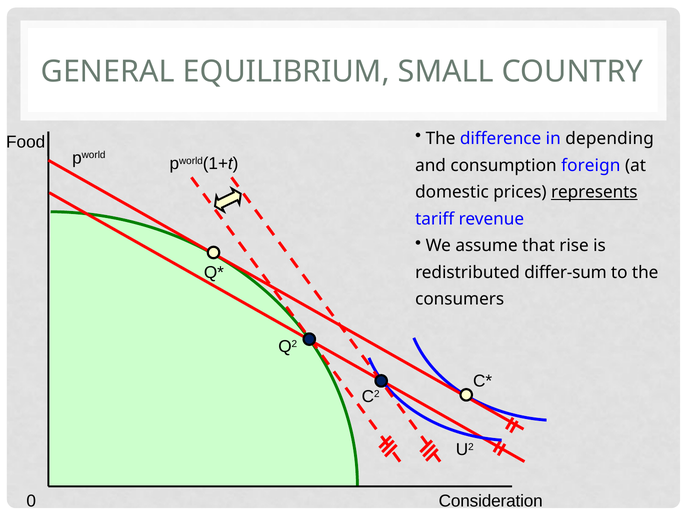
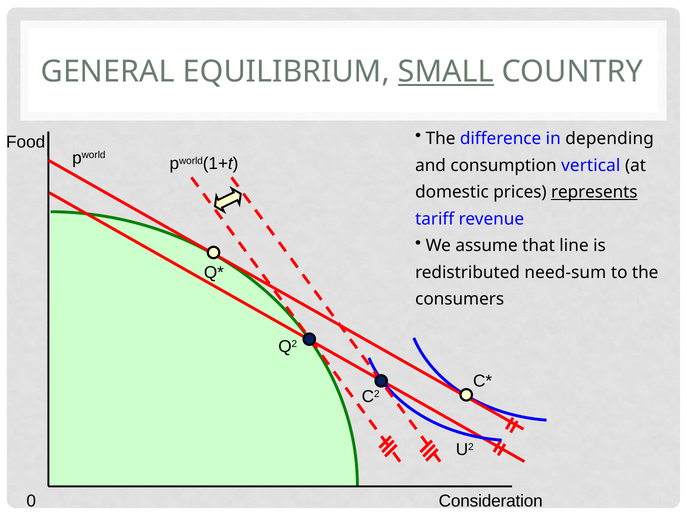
SMALL underline: none -> present (446, 72)
foreign: foreign -> vertical (591, 165)
rise: rise -> line (574, 246)
differ-sum: differ-sum -> need-sum (565, 273)
